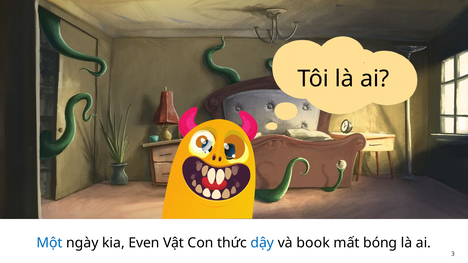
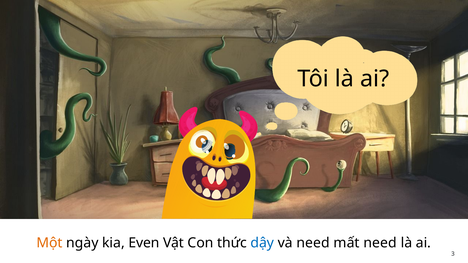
Một colour: blue -> orange (50, 243)
và book: book -> need (313, 243)
mất bóng: bóng -> need (380, 243)
